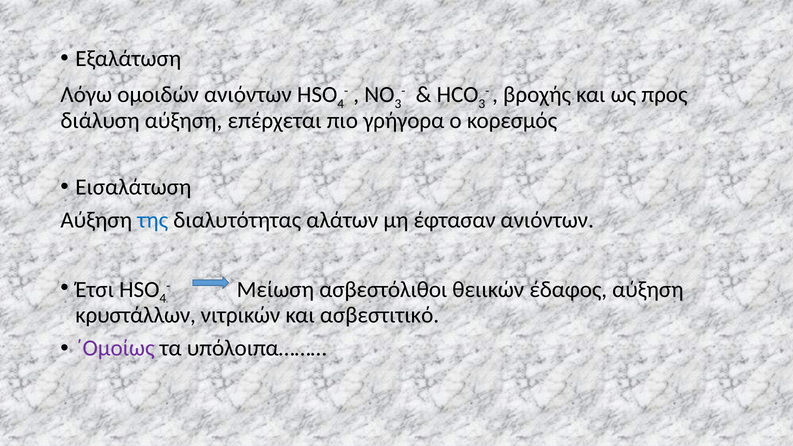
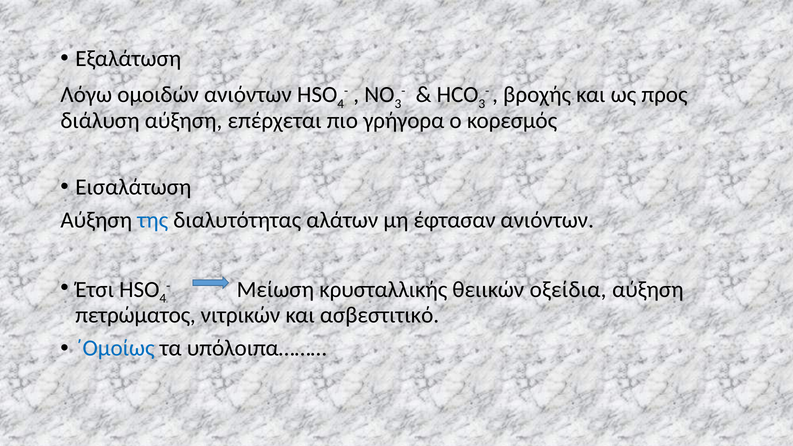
ασβεστόλιθοι: ασβεστόλιθοι -> κρυσταλλικής (383, 289)
έδαφος: έδαφος -> οξείδια (568, 289)
κρυστάλλων: κρυστάλλων -> πετρώματος (136, 315)
΄Ομοίως colour: purple -> blue (115, 348)
